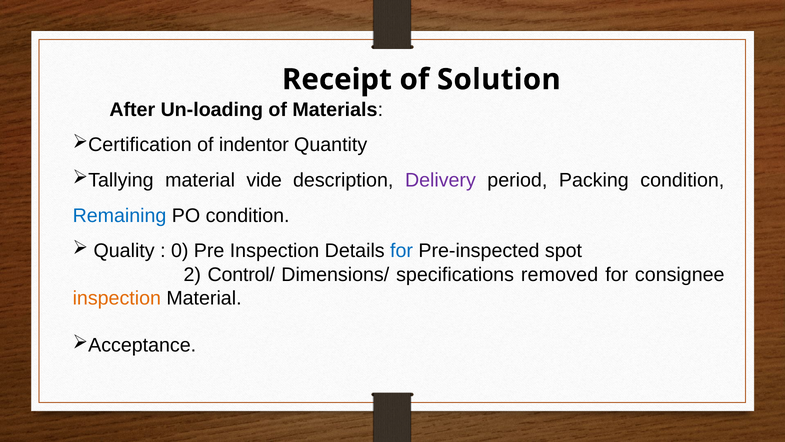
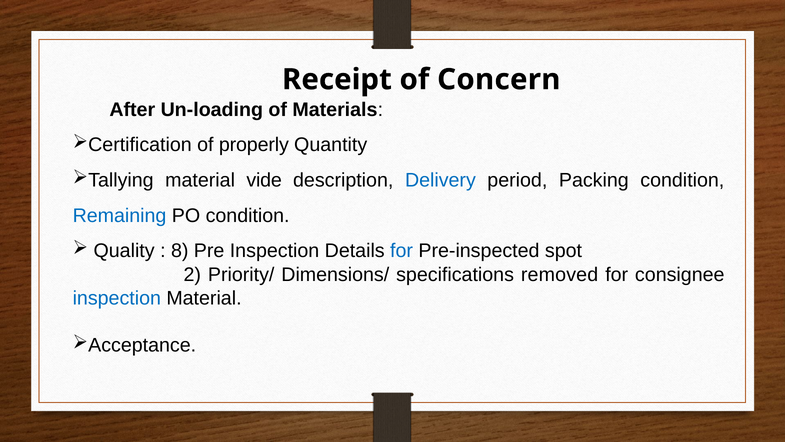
Solution: Solution -> Concern (499, 79)
indentor: indentor -> properly (254, 145)
Delivery colour: purple -> blue (440, 180)
0: 0 -> 8 (180, 251)
Control/: Control/ -> Priority/ (241, 274)
inspection colour: orange -> blue (117, 298)
